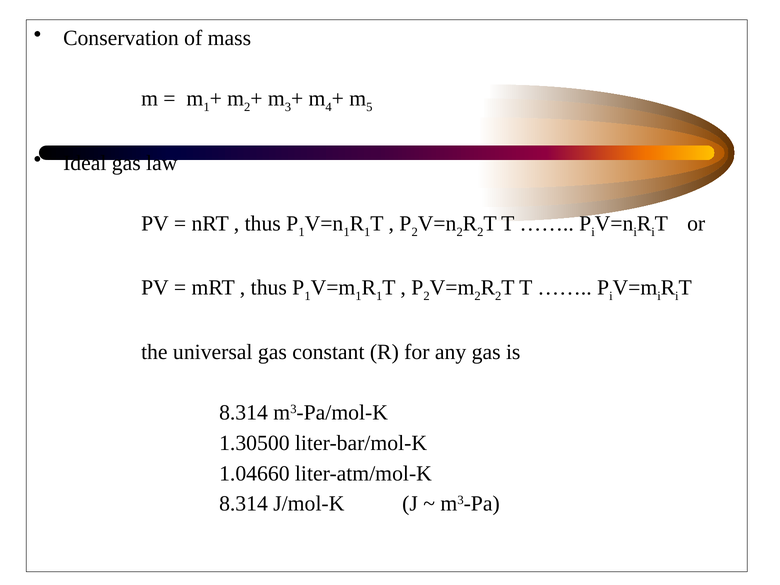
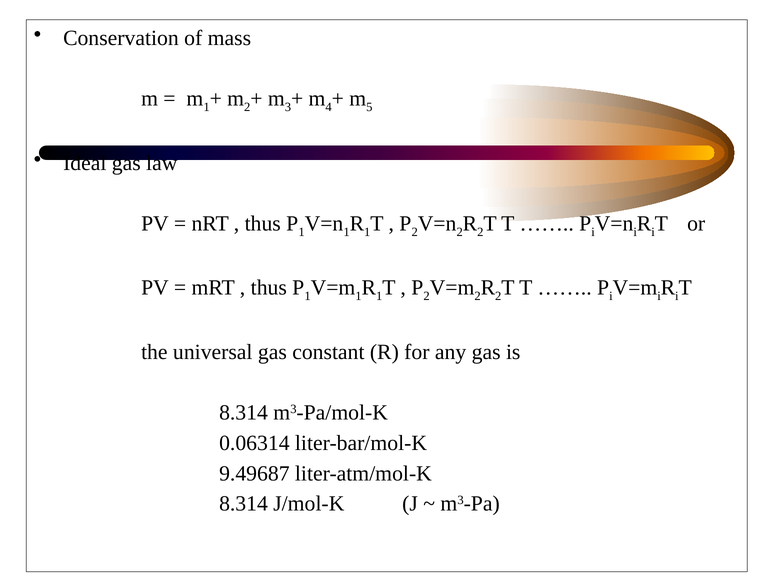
1.30500: 1.30500 -> 0.06314 (254, 443)
1.04660: 1.04660 -> 9.49687 (254, 473)
